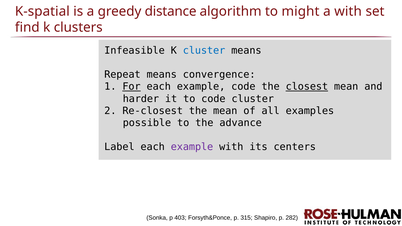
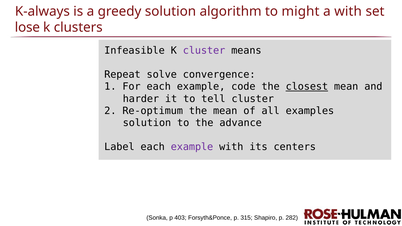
K-spatial: K-spatial -> K-always (42, 11)
greedy distance: distance -> solution (170, 11)
find: find -> lose (27, 28)
cluster colour: blue -> purple (204, 51)
Repeat means: means -> solve (162, 75)
For underline: present -> none (131, 87)
to code: code -> tell (213, 99)
Re-closest: Re-closest -> Re-optimum (153, 111)
possible: possible -> solution (147, 123)
